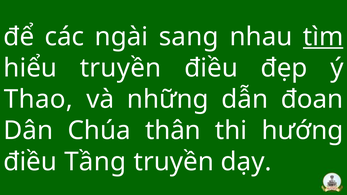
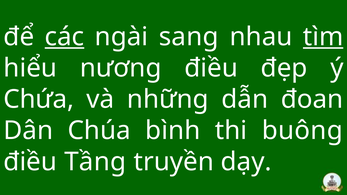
các underline: none -> present (64, 37)
hiểu truyền: truyền -> nương (121, 68)
Thao: Thao -> Chứa (39, 99)
thân: thân -> bình (173, 131)
hướng: hướng -> buông (302, 131)
